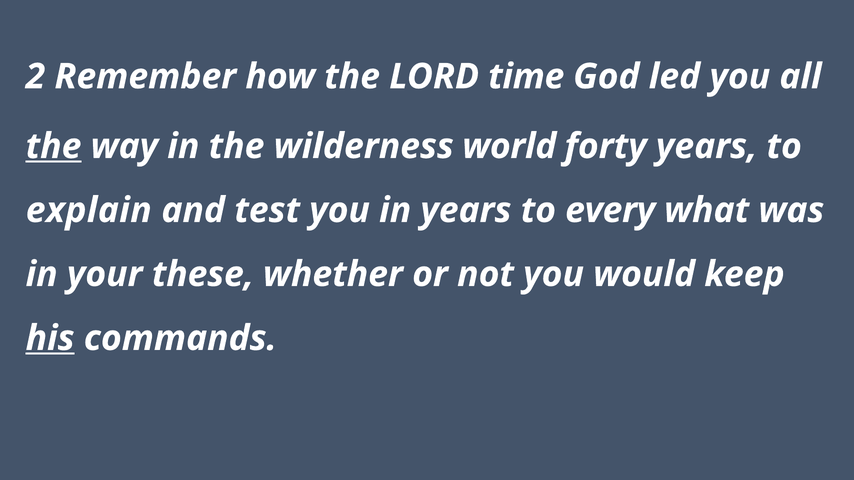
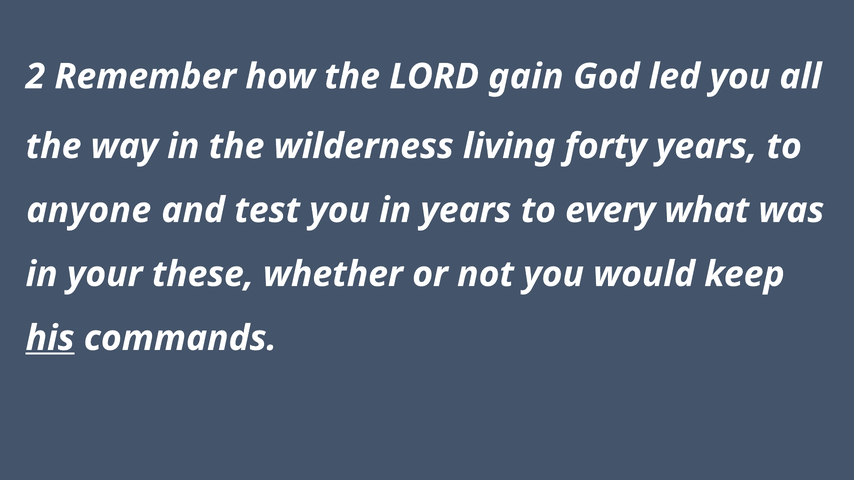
time: time -> gain (526, 77)
the underline: present -> none (54, 146)
world: world -> living (509, 146)
explain: explain -> anyone (89, 210)
